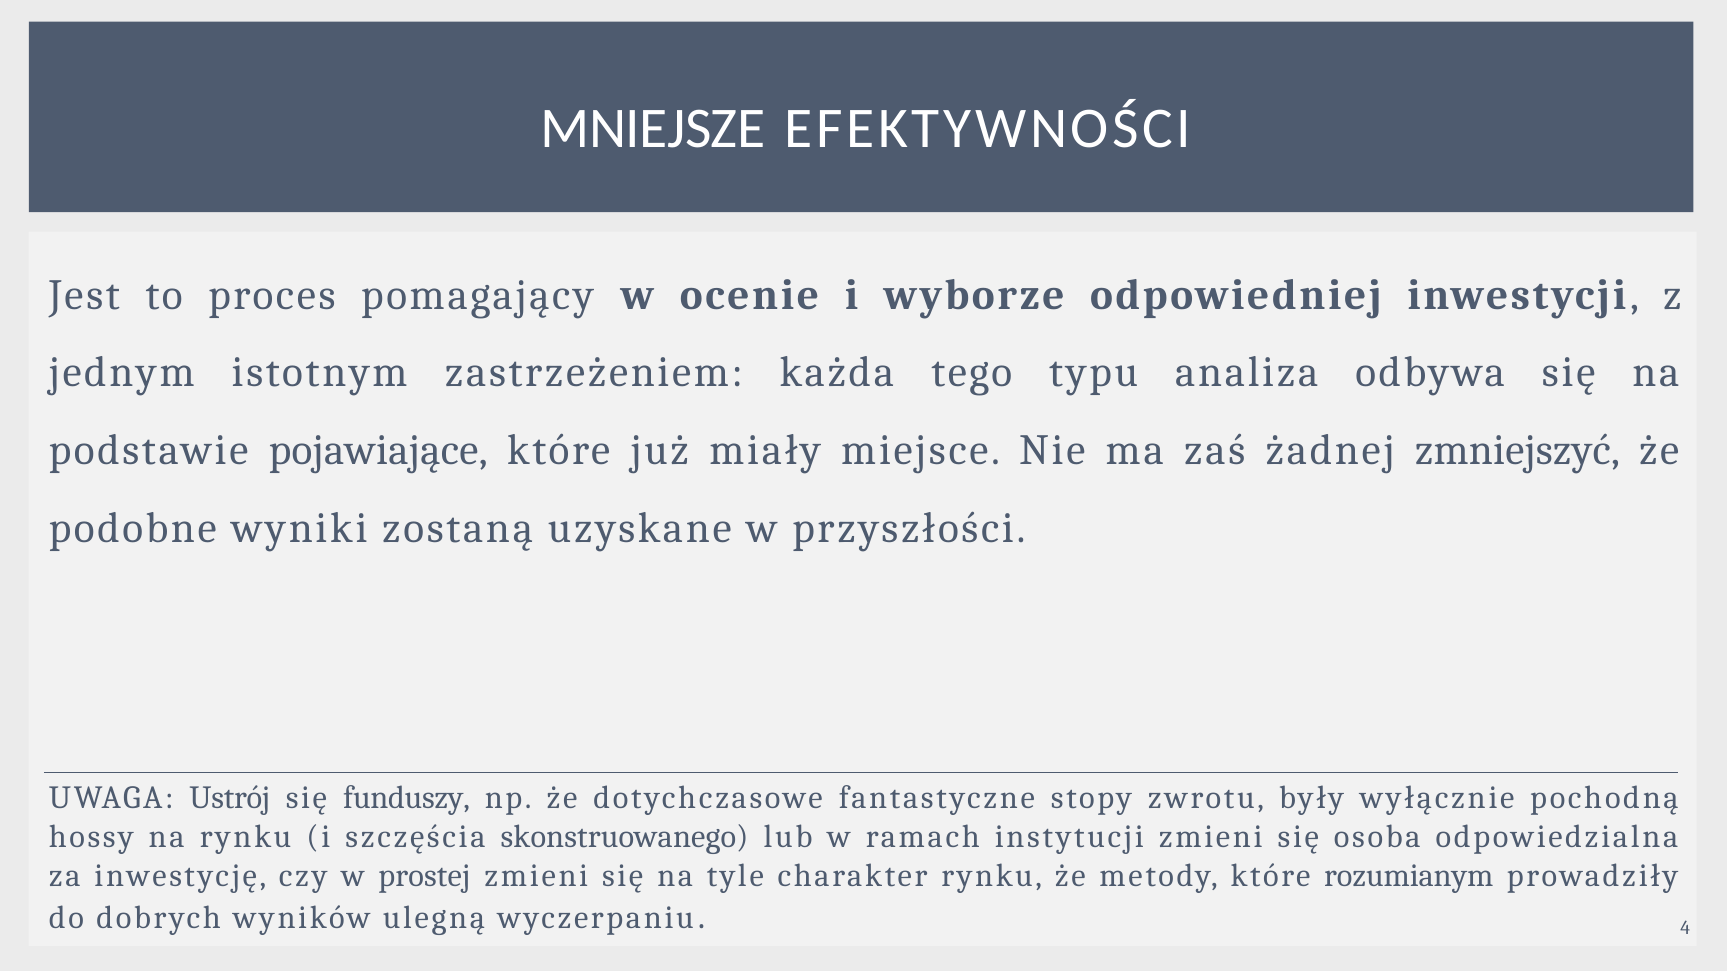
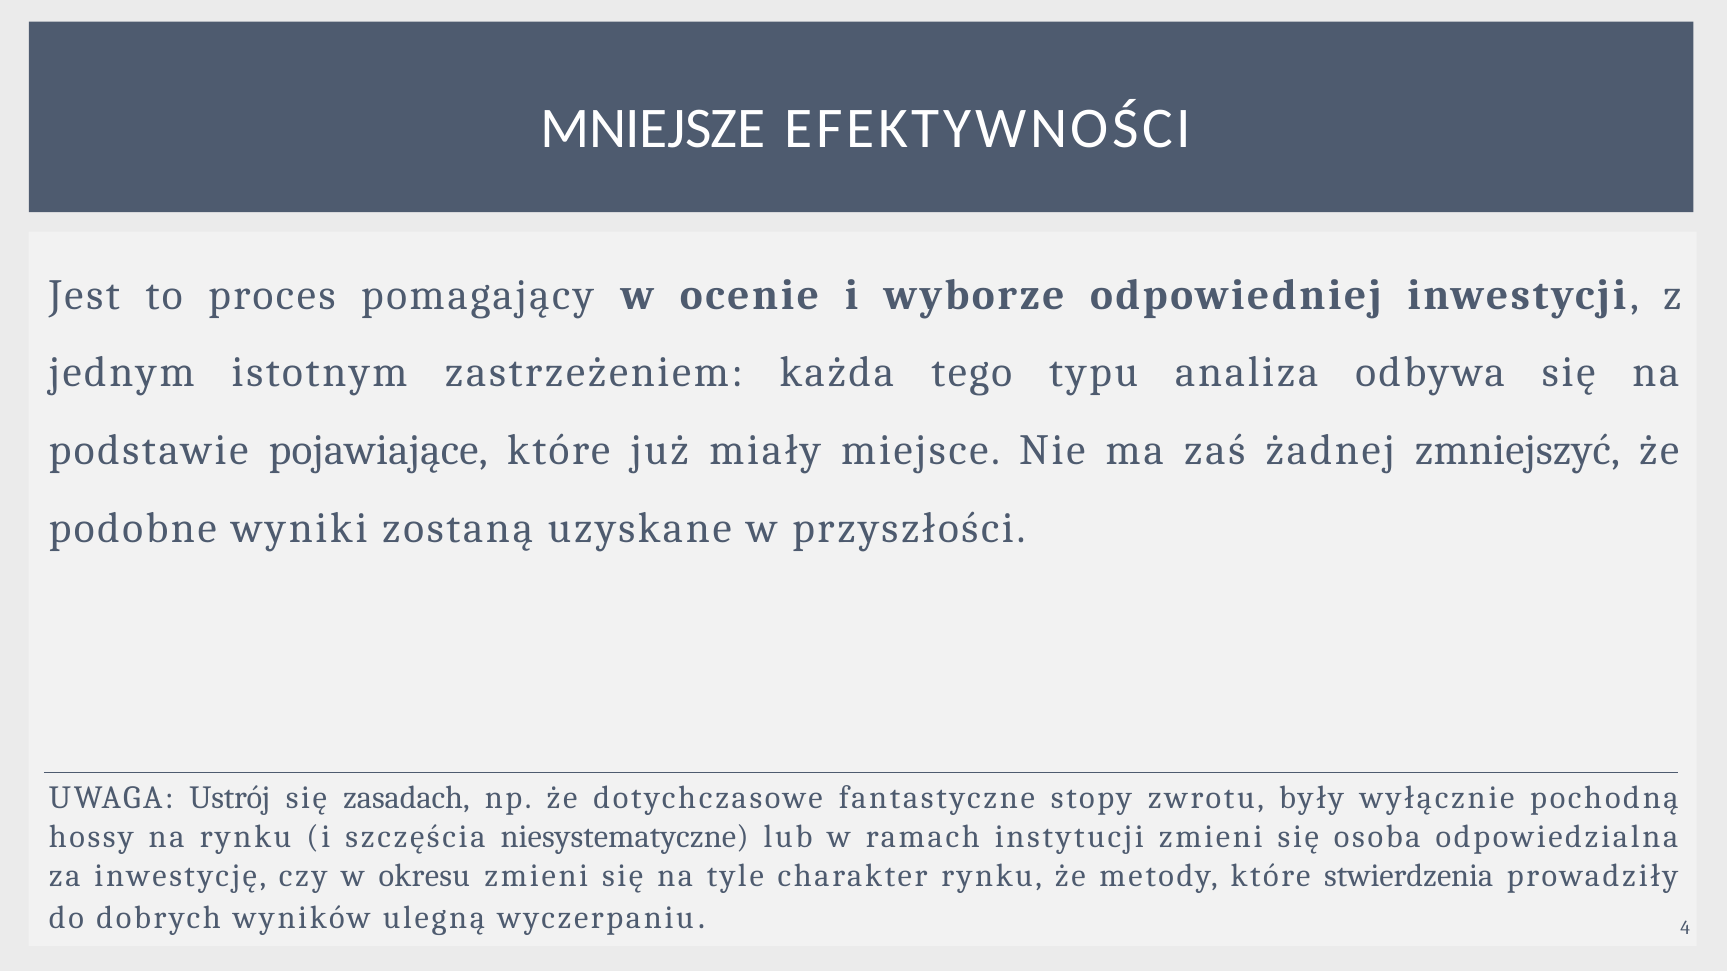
funduszy: funduszy -> zasadach (406, 798)
skonstruowanego: skonstruowanego -> niesystematyczne (625, 837)
prostej: prostej -> okresu (424, 876)
rozumianym: rozumianym -> stwierdzenia (1409, 876)
